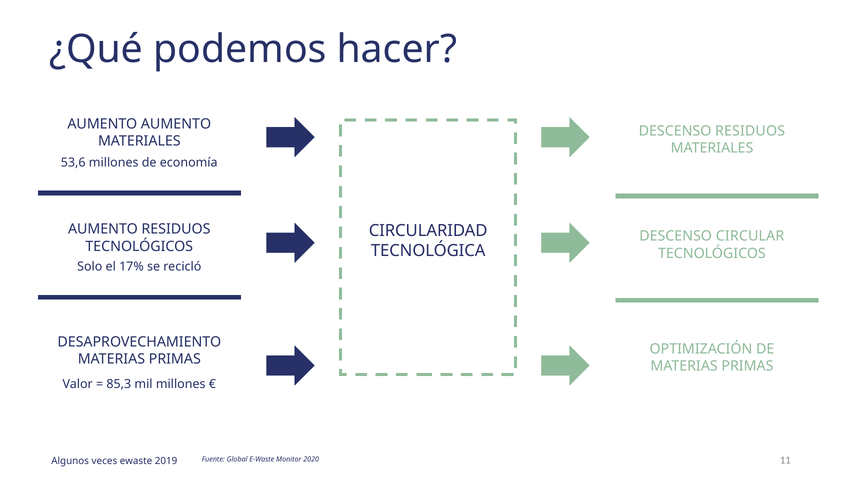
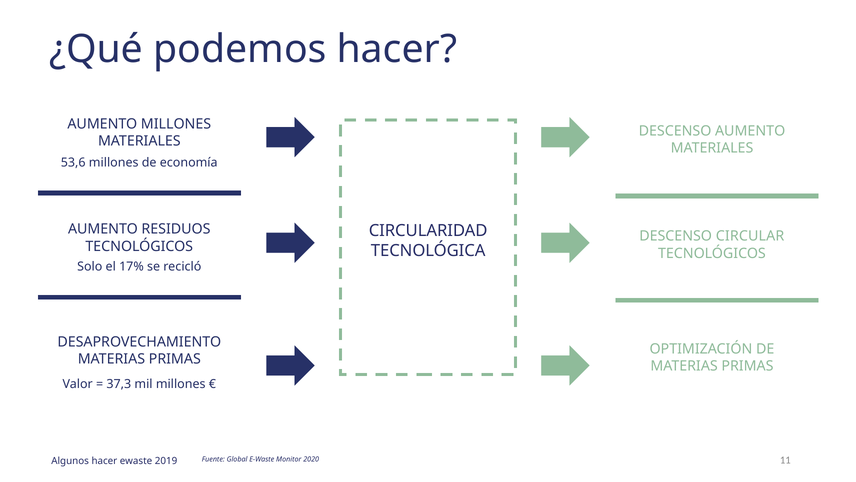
AUMENTO AUMENTO: AUMENTO -> MILLONES (176, 124)
DESCENSO RESIDUOS: RESIDUOS -> AUMENTO (750, 131)
85,3: 85,3 -> 37,3 (119, 384)
Algunos veces: veces -> hacer (104, 460)
